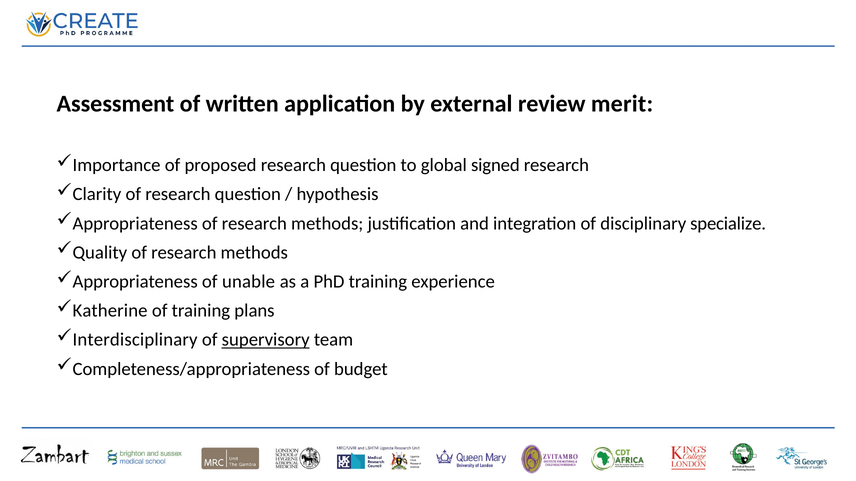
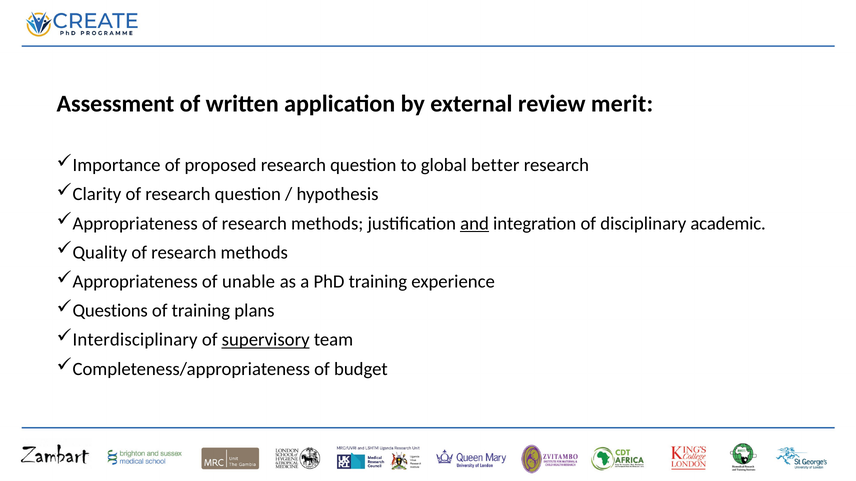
signed: signed -> better (495, 165)
and underline: none -> present (475, 224)
specialize: specialize -> academic (728, 224)
Katherine: Katherine -> Questions (110, 311)
